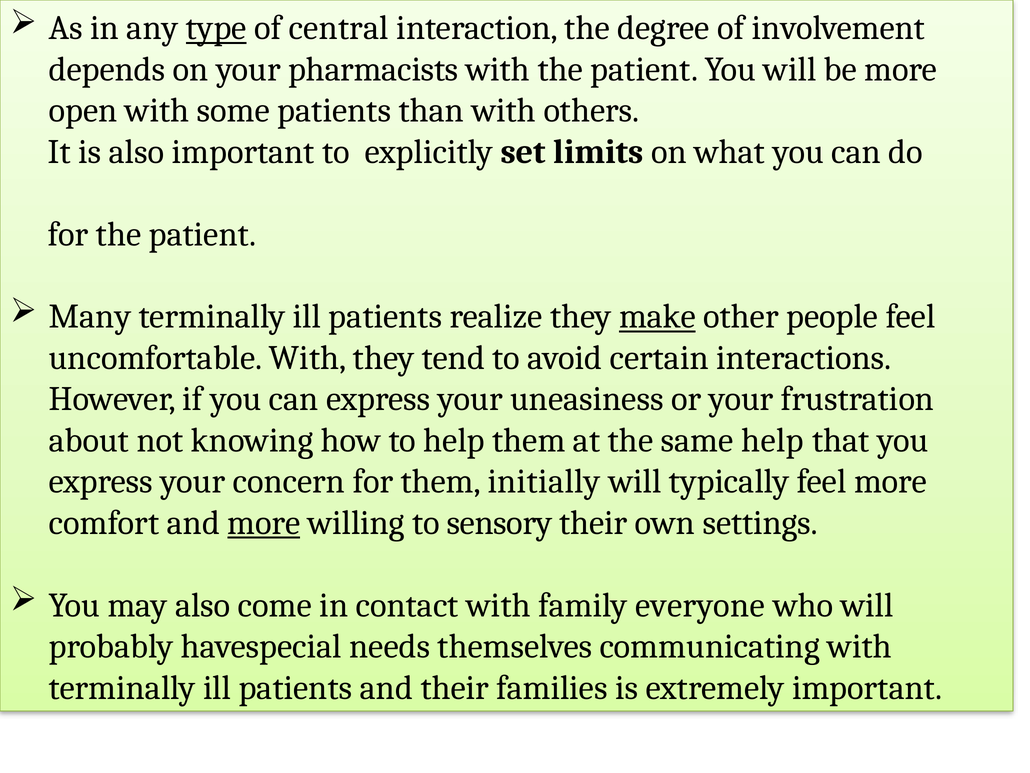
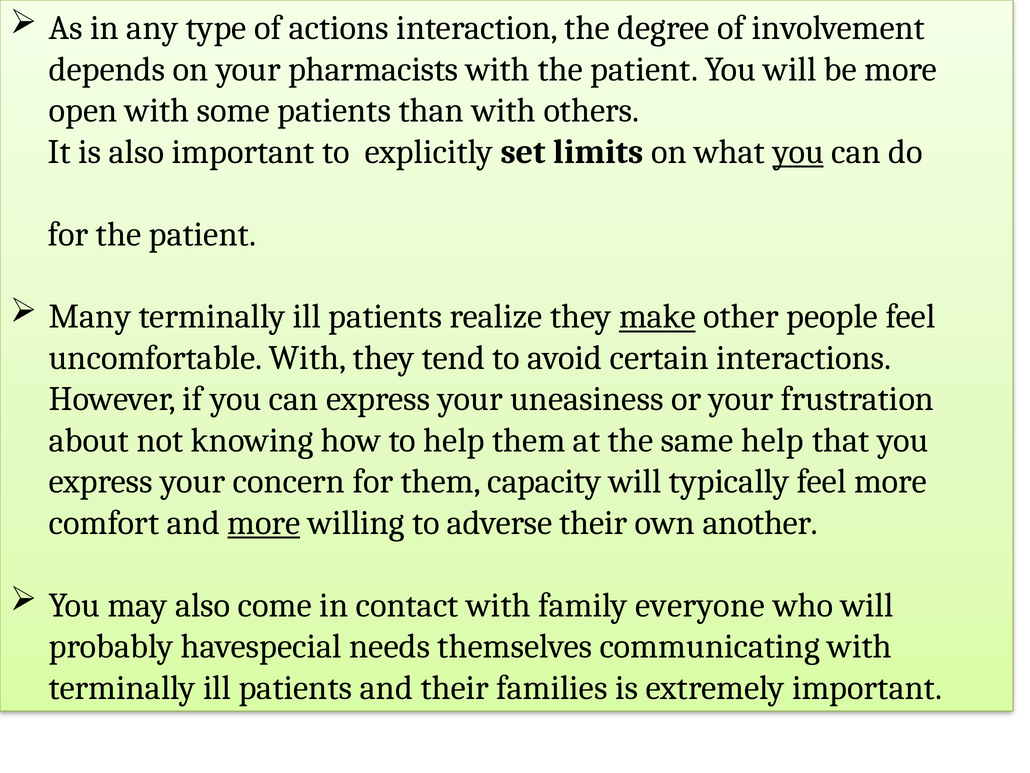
type underline: present -> none (216, 28)
central: central -> actions (339, 28)
you underline: none -> present (798, 152)
initially: initially -> capacity (544, 481)
sensory: sensory -> adverse (499, 522)
settings: settings -> another (760, 522)
